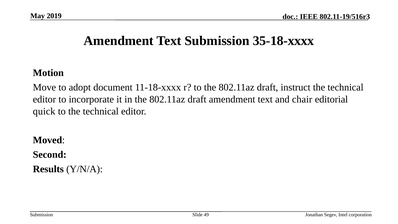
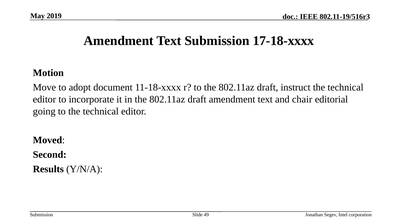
35-18-xxxx: 35-18-xxxx -> 17-18-xxxx (283, 41)
quick: quick -> going (44, 111)
